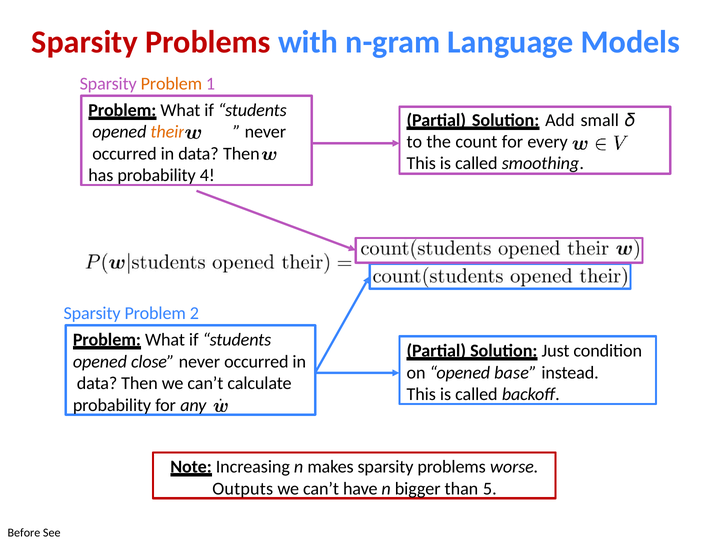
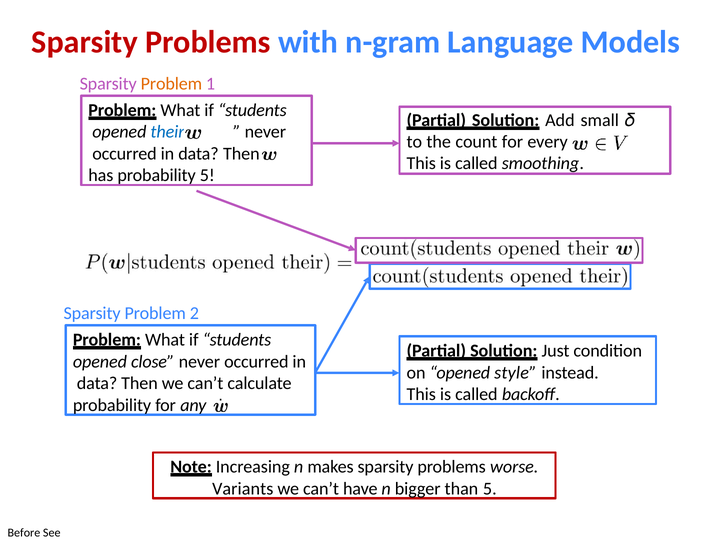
their colour: orange -> blue (167, 132)
probability 4: 4 -> 5 (207, 175)
base: base -> style (515, 373)
Outputs: Outputs -> Variants (243, 489)
